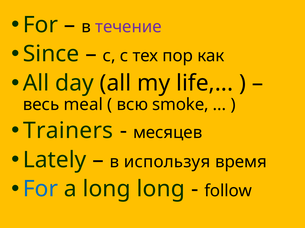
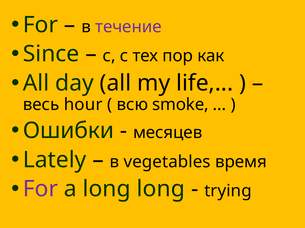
meal: meal -> hour (83, 105)
Trainers: Trainers -> Ошибки (68, 131)
используя: используя -> vegetables (167, 162)
For colour: blue -> purple (40, 190)
follow: follow -> trying (228, 191)
